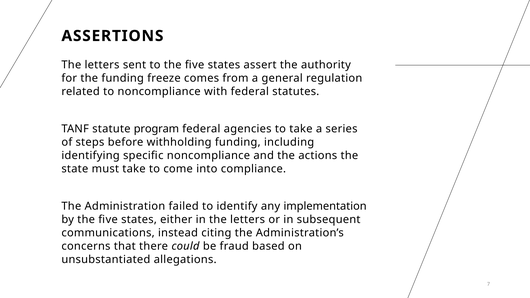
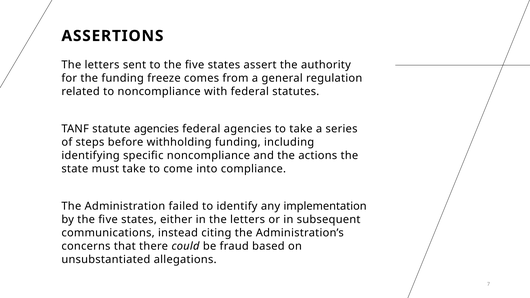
statute program: program -> agencies (156, 129)
